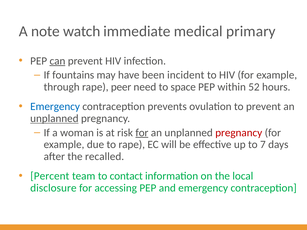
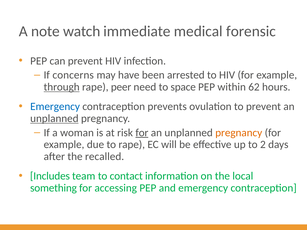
primary: primary -> forensic (251, 31)
can underline: present -> none (57, 61)
fountains: fountains -> concerns (73, 75)
incident: incident -> arrested (186, 75)
through underline: none -> present (62, 87)
52: 52 -> 62 (254, 87)
pregnancy colour: red -> orange (239, 133)
7: 7 -> 2 (263, 145)
Percent: Percent -> Includes (50, 176)
disclosure: disclosure -> something (54, 188)
